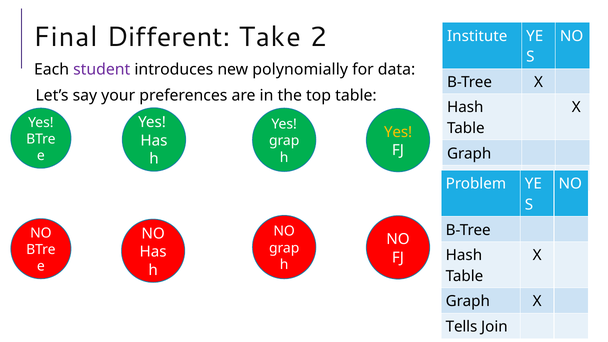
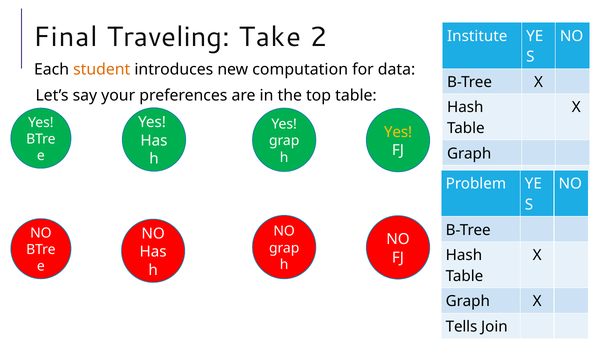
Different: Different -> Traveling (168, 37)
student colour: purple -> orange (102, 69)
polynomially: polynomially -> computation (300, 69)
